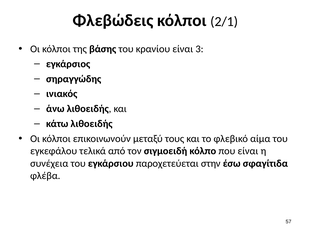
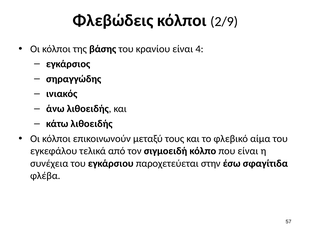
2/1: 2/1 -> 2/9 (224, 22)
3: 3 -> 4 (199, 49)
